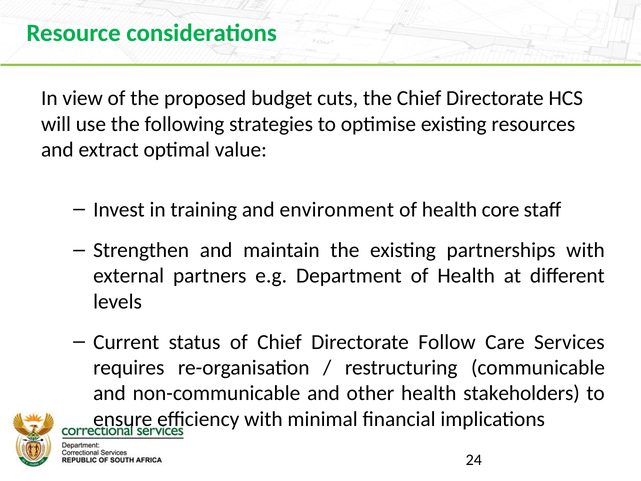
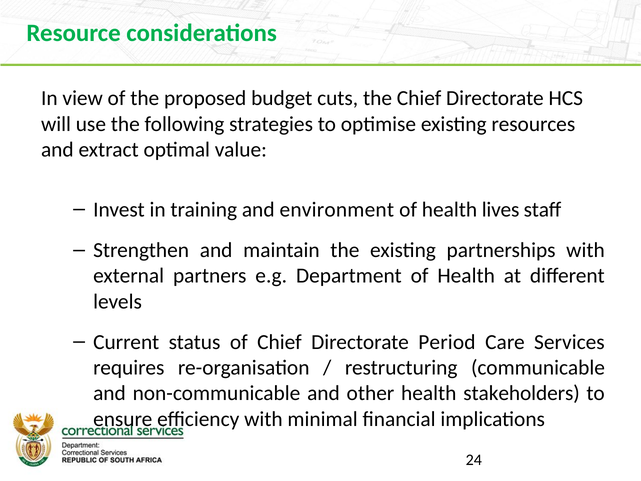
core: core -> lives (501, 209)
Follow: Follow -> Period (447, 342)
